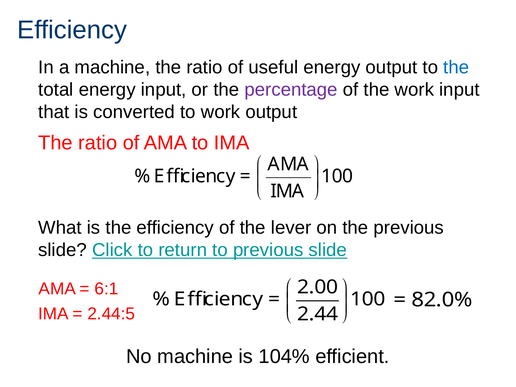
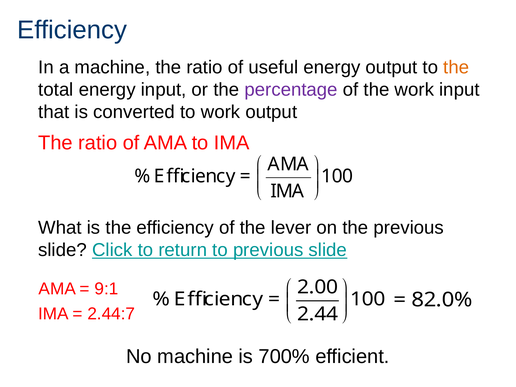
the colour: blue -> orange (456, 67)
6:1: 6:1 -> 9:1 (106, 289)
2.44:5: 2.44:5 -> 2.44:7 (111, 314)
104%: 104% -> 700% (284, 357)
